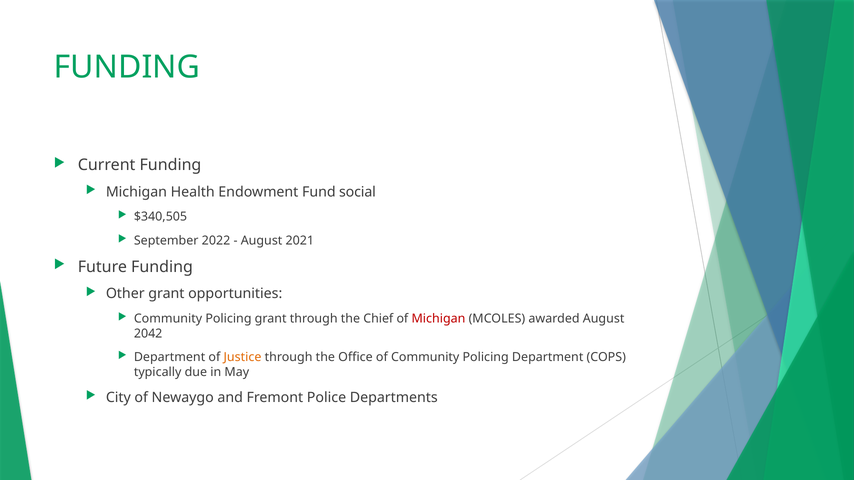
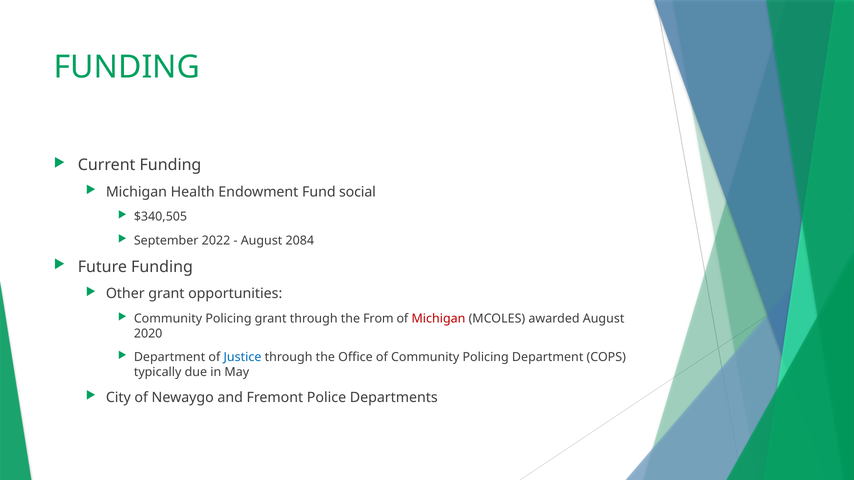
2021: 2021 -> 2084 (300, 241)
Chief: Chief -> From (378, 319)
2042: 2042 -> 2020 (148, 334)
Justice colour: orange -> blue (243, 358)
